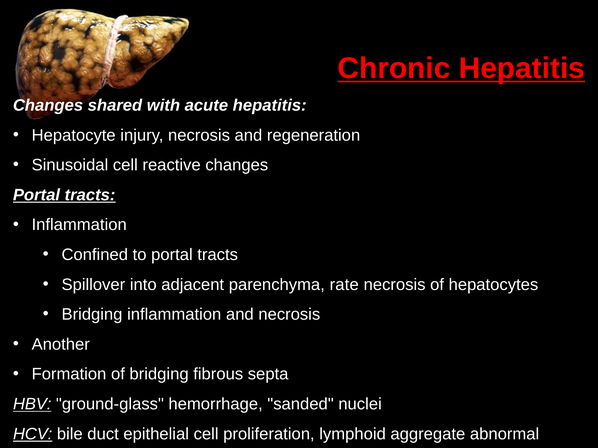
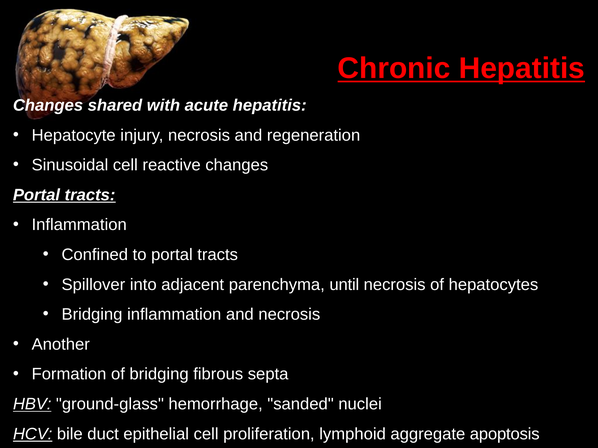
rate: rate -> until (344, 285)
abnormal: abnormal -> apoptosis (505, 434)
